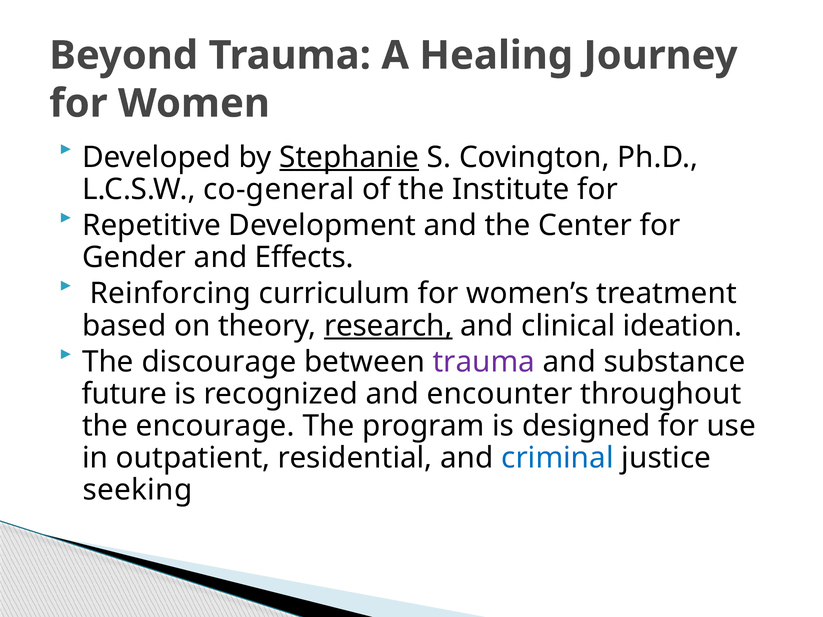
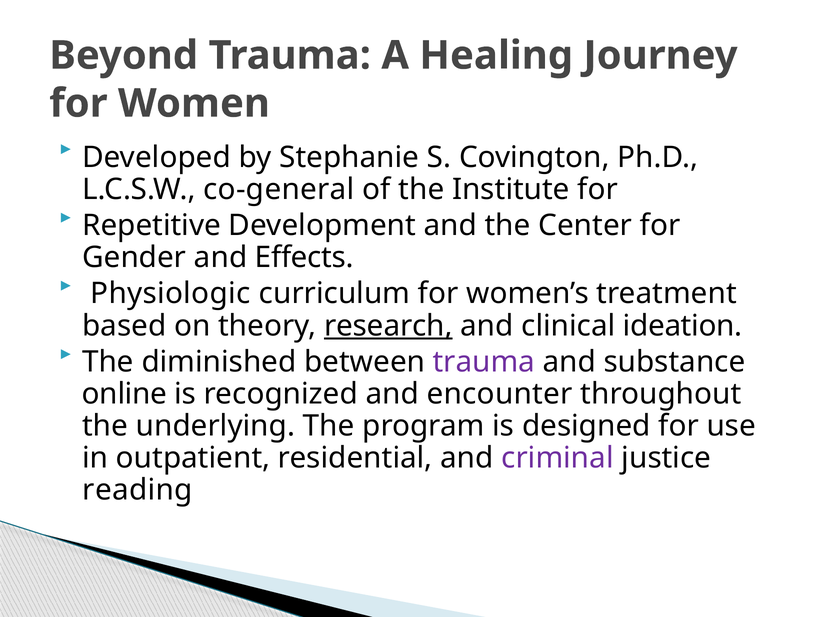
Stephanie underline: present -> none (349, 157)
Reinforcing: Reinforcing -> Physiologic (170, 294)
discourage: discourage -> diminished (219, 362)
future: future -> online (124, 394)
encourage: encourage -> underlying (215, 426)
criminal colour: blue -> purple (557, 458)
seeking: seeking -> reading (138, 490)
